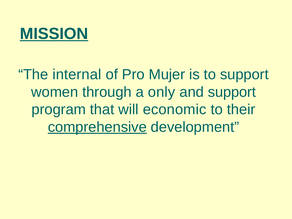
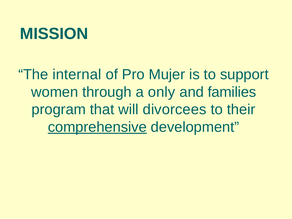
MISSION underline: present -> none (54, 34)
and support: support -> families (232, 92)
economic: economic -> divorcees (175, 110)
